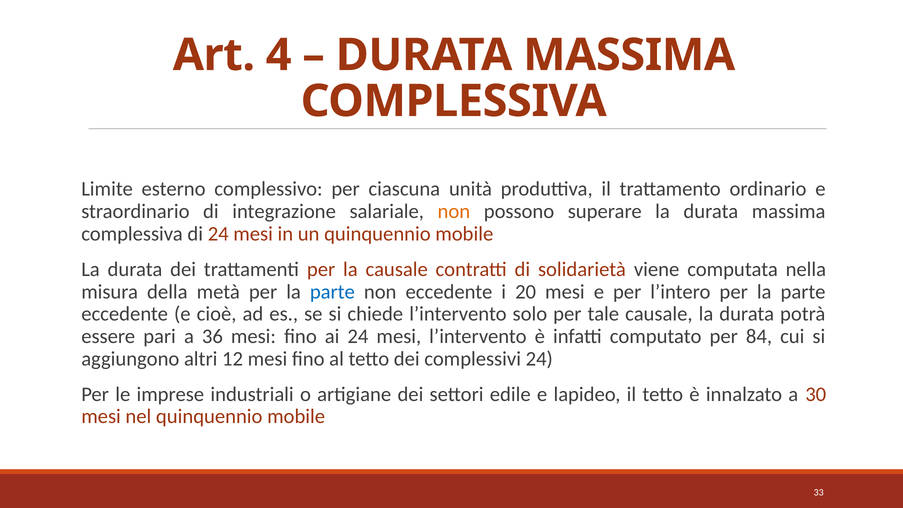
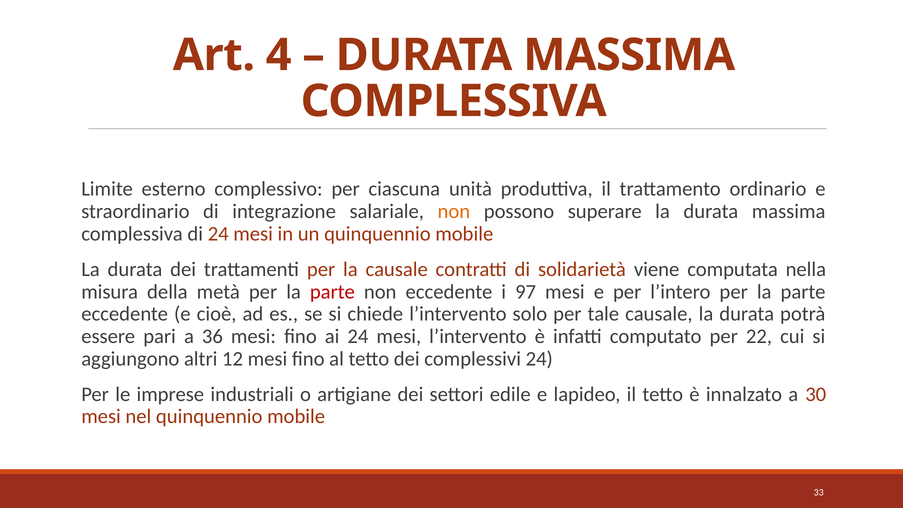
parte colour: blue -> red (332, 292)
20: 20 -> 97 (526, 292)
84: 84 -> 22 (759, 336)
